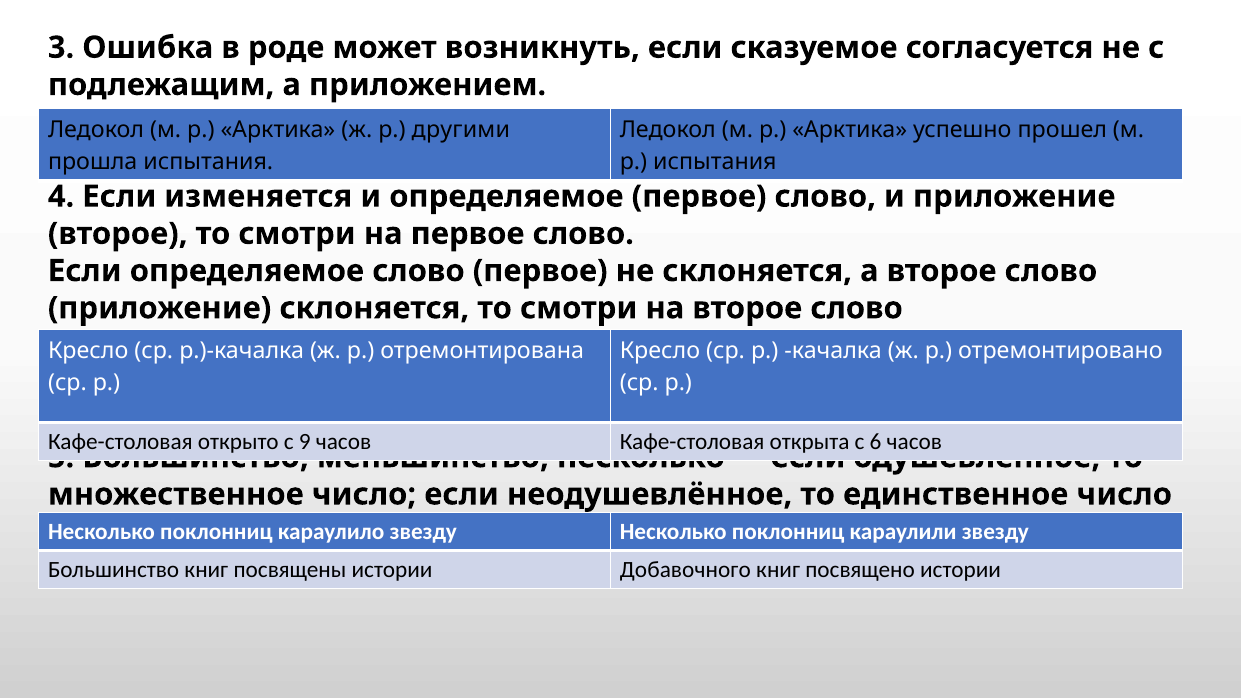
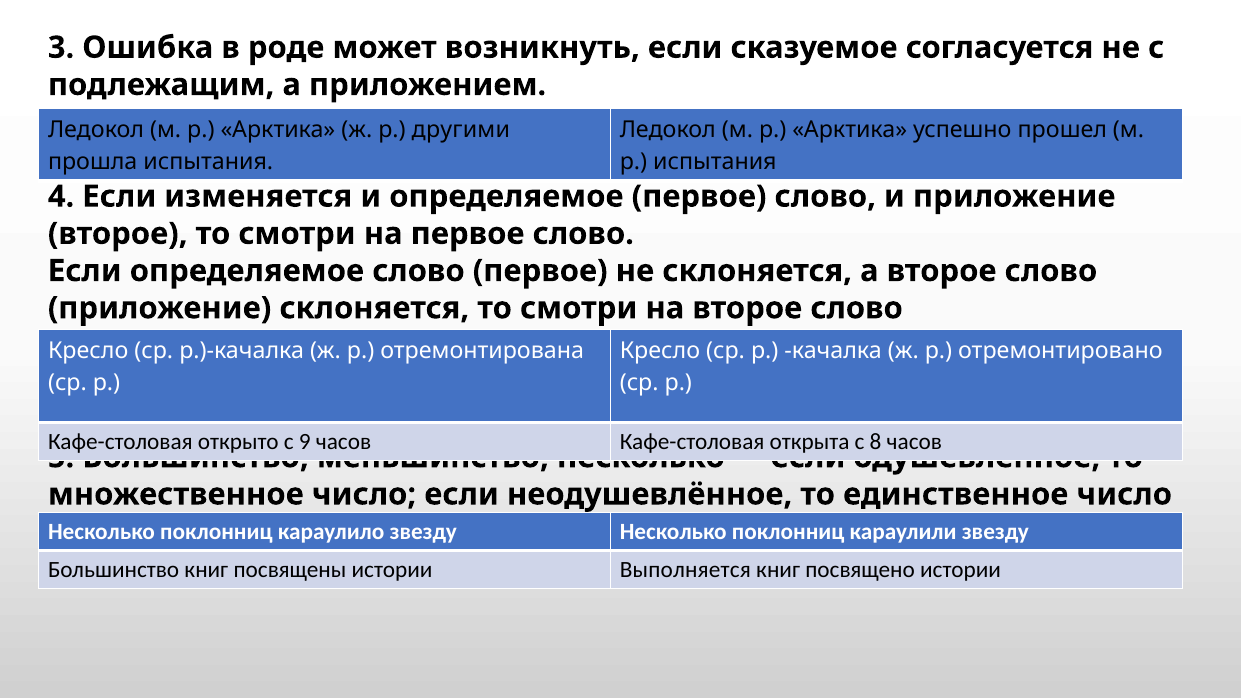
6: 6 -> 8 (876, 442)
Добавочного: Добавочного -> Выполняется (685, 570)
